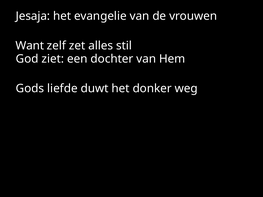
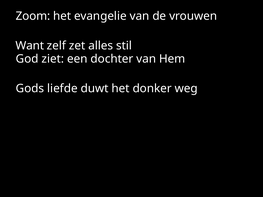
Jesaja: Jesaja -> Zoom (33, 16)
